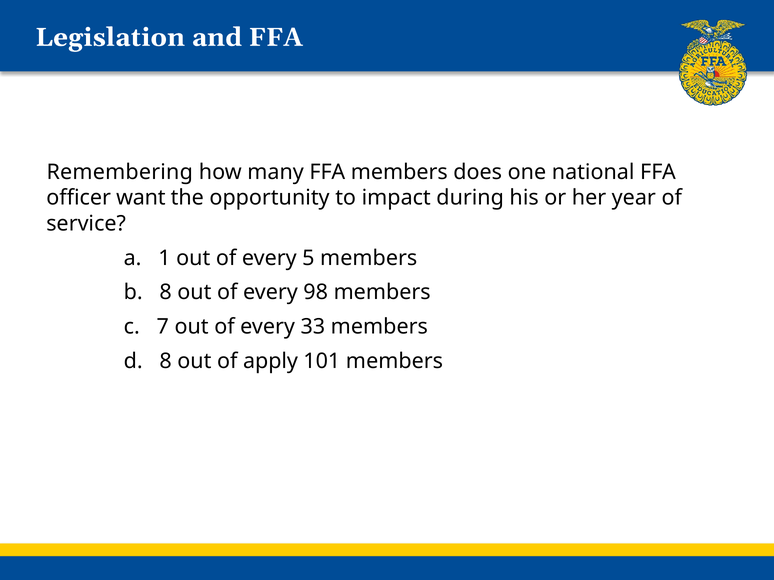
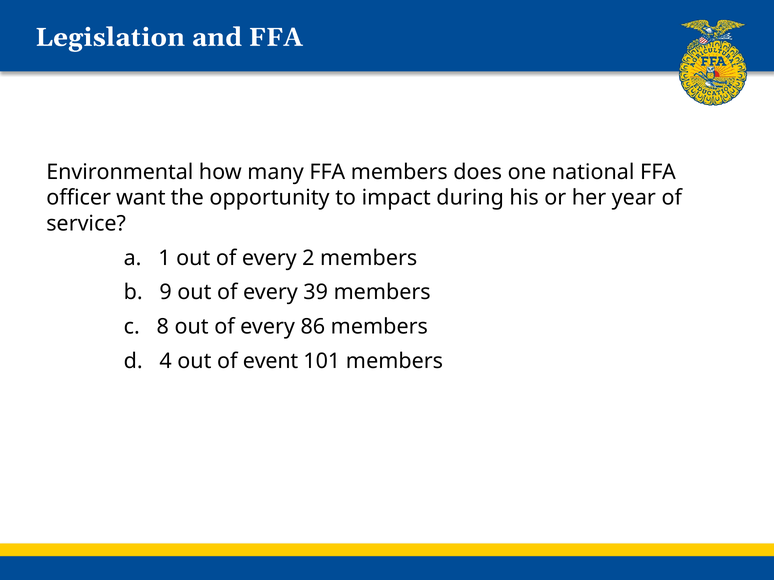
Remembering: Remembering -> Environmental (120, 172)
5: 5 -> 2 (308, 258)
b 8: 8 -> 9 (166, 293)
98: 98 -> 39 (316, 293)
7: 7 -> 8 (163, 327)
33: 33 -> 86 (313, 327)
d 8: 8 -> 4 (166, 361)
apply: apply -> event (271, 361)
